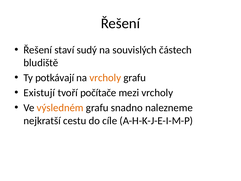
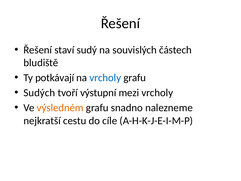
vrcholy colour: orange -> blue (105, 78)
Existují: Existují -> Sudých (39, 93)
počítače: počítače -> výstupní (98, 93)
